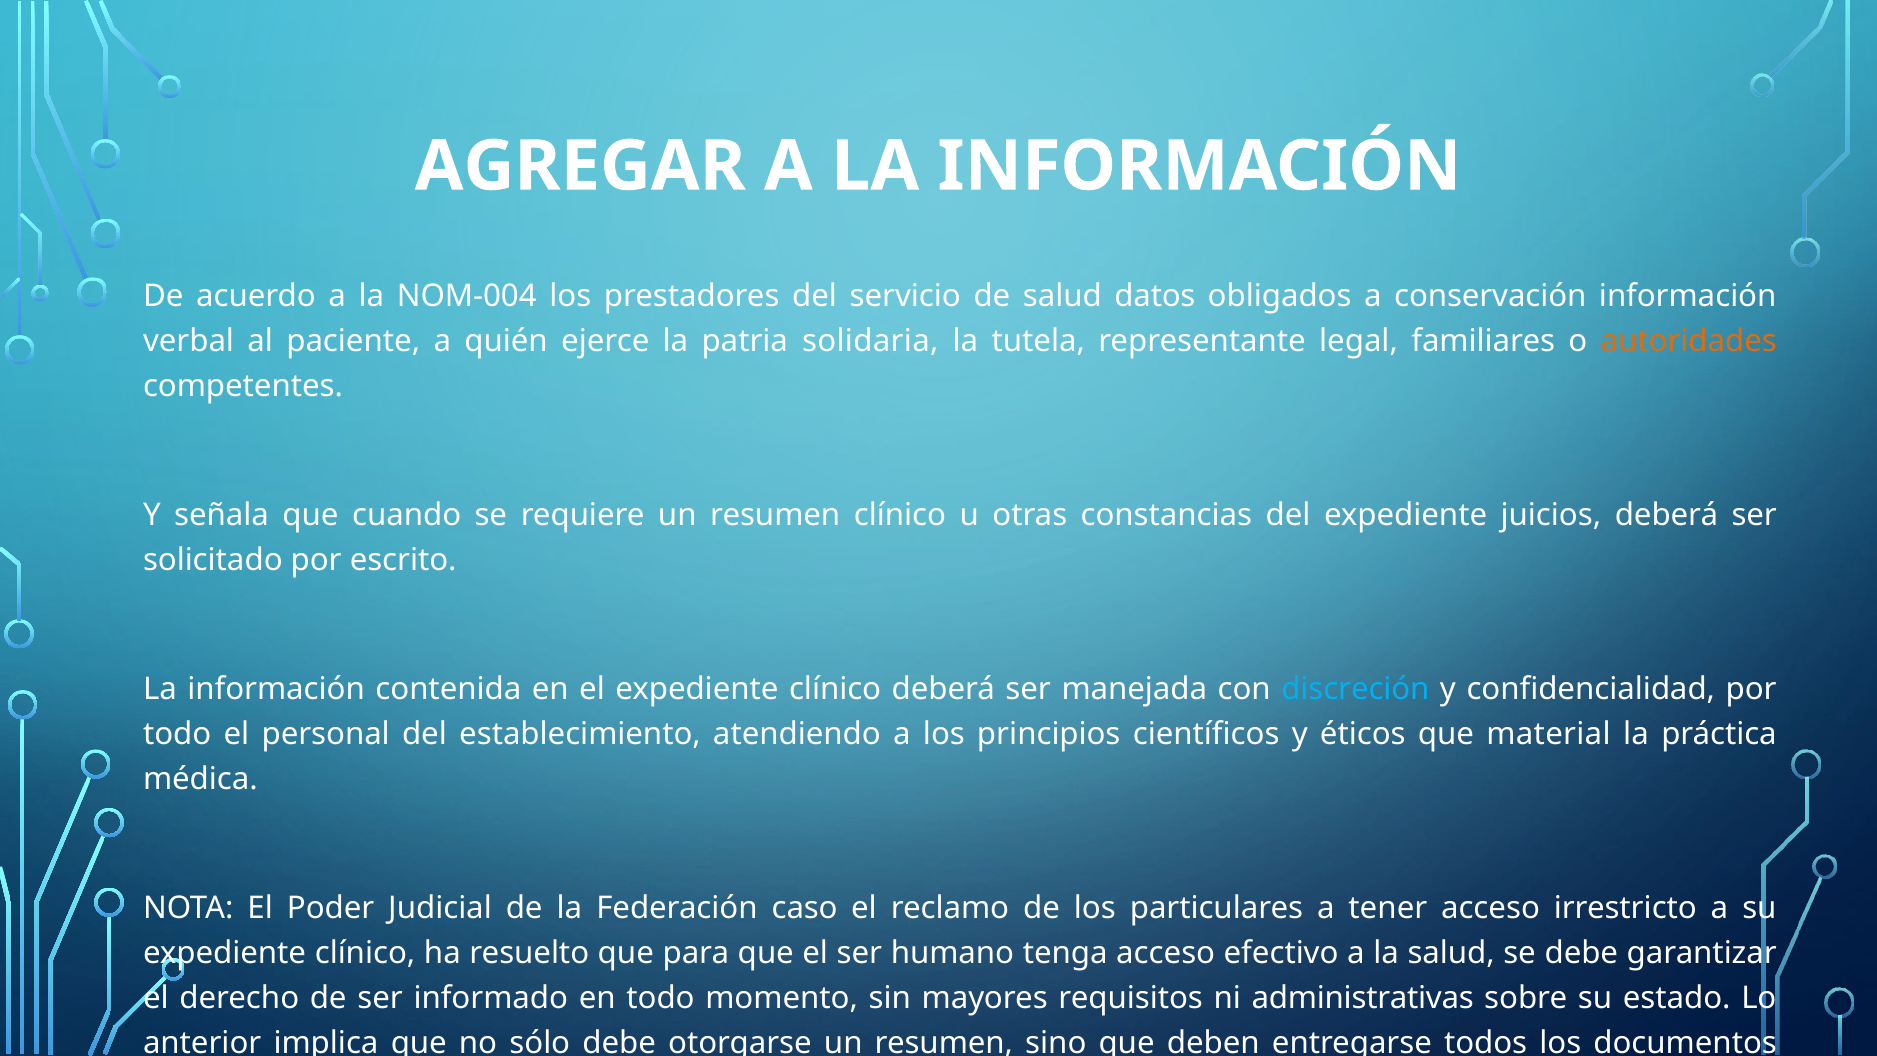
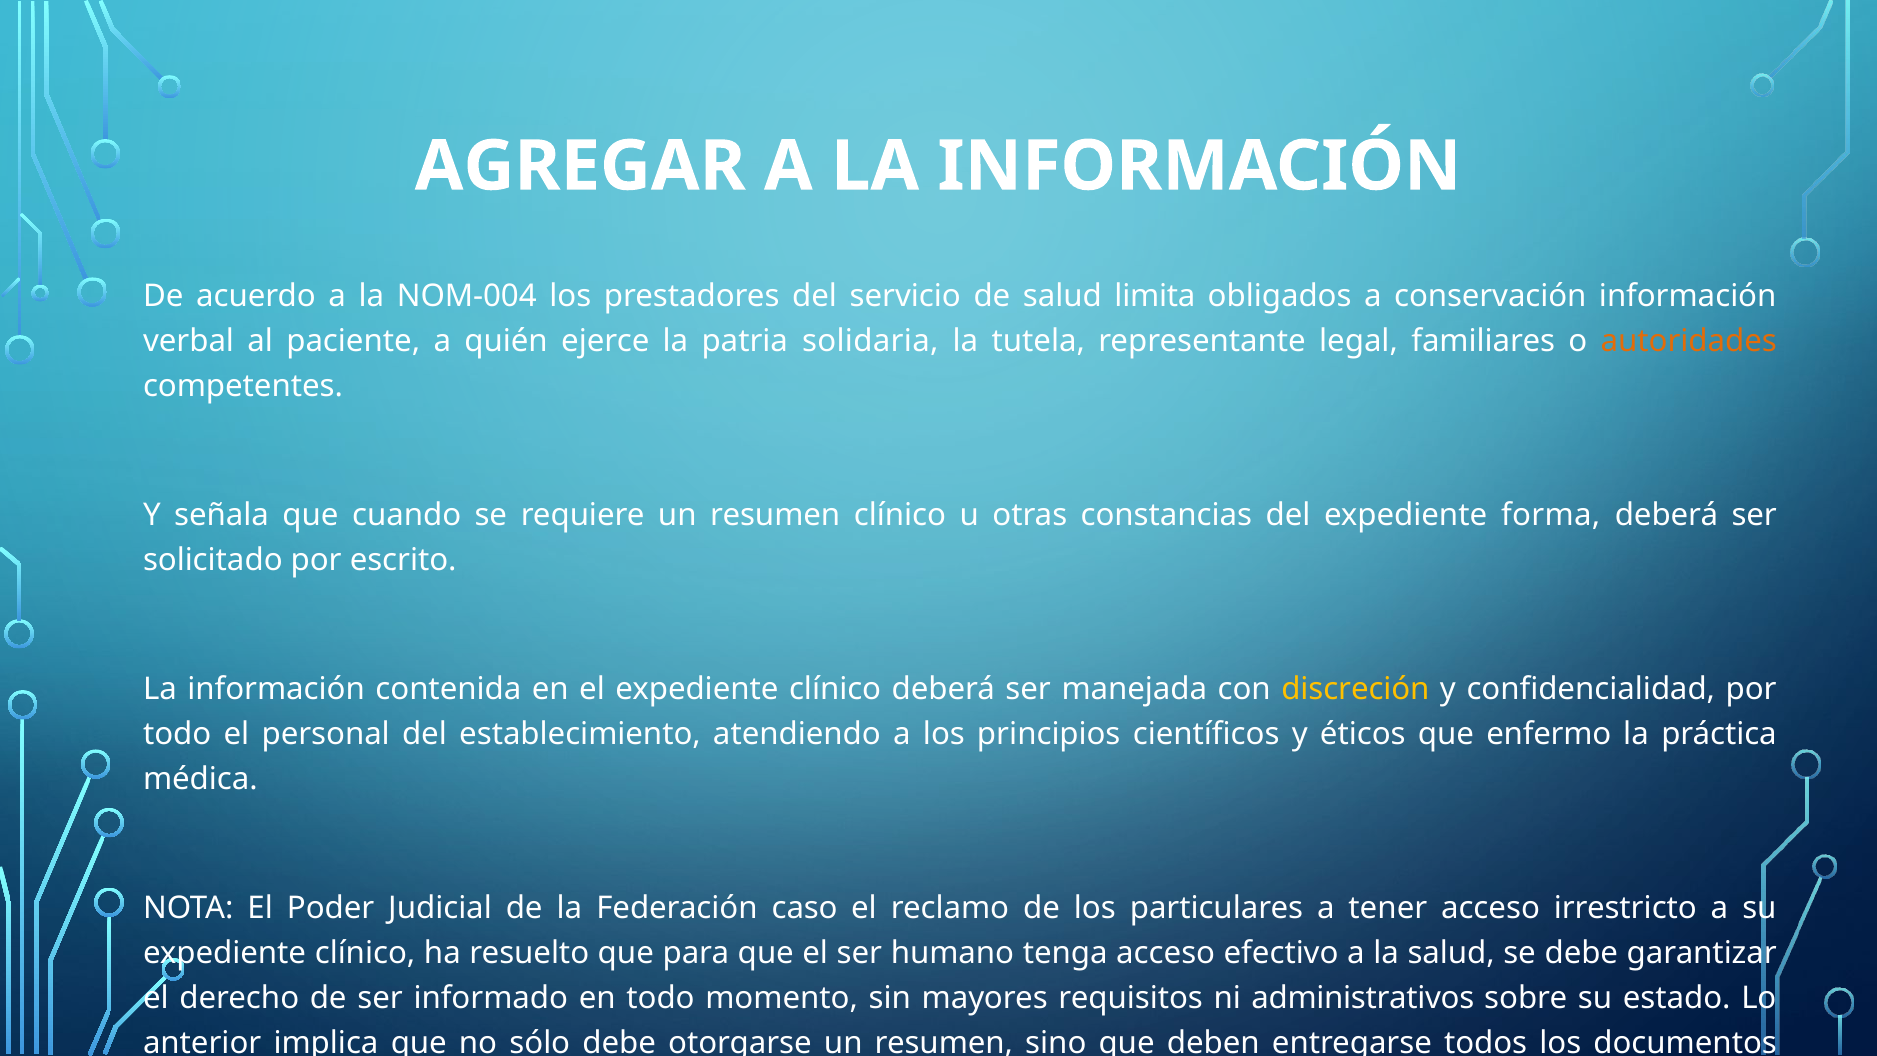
datos: datos -> limita (1155, 296)
juicios: juicios -> forma (1551, 515)
discreción colour: light blue -> yellow (1355, 689)
material: material -> enfermo (1549, 734)
administrativas: administrativas -> administrativos (1363, 998)
